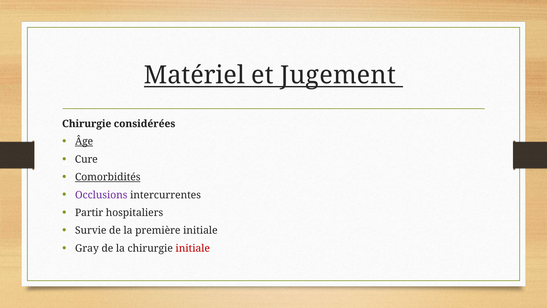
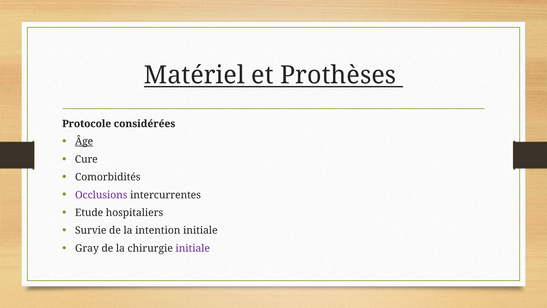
Jugement: Jugement -> Prothèses (338, 75)
Chirurgie: Chirurgie -> Protocole (87, 124)
Comorbidités underline: present -> none (108, 177)
Partir: Partir -> Etude (89, 213)
première: première -> intention (158, 230)
initiale colour: red -> purple (193, 248)
